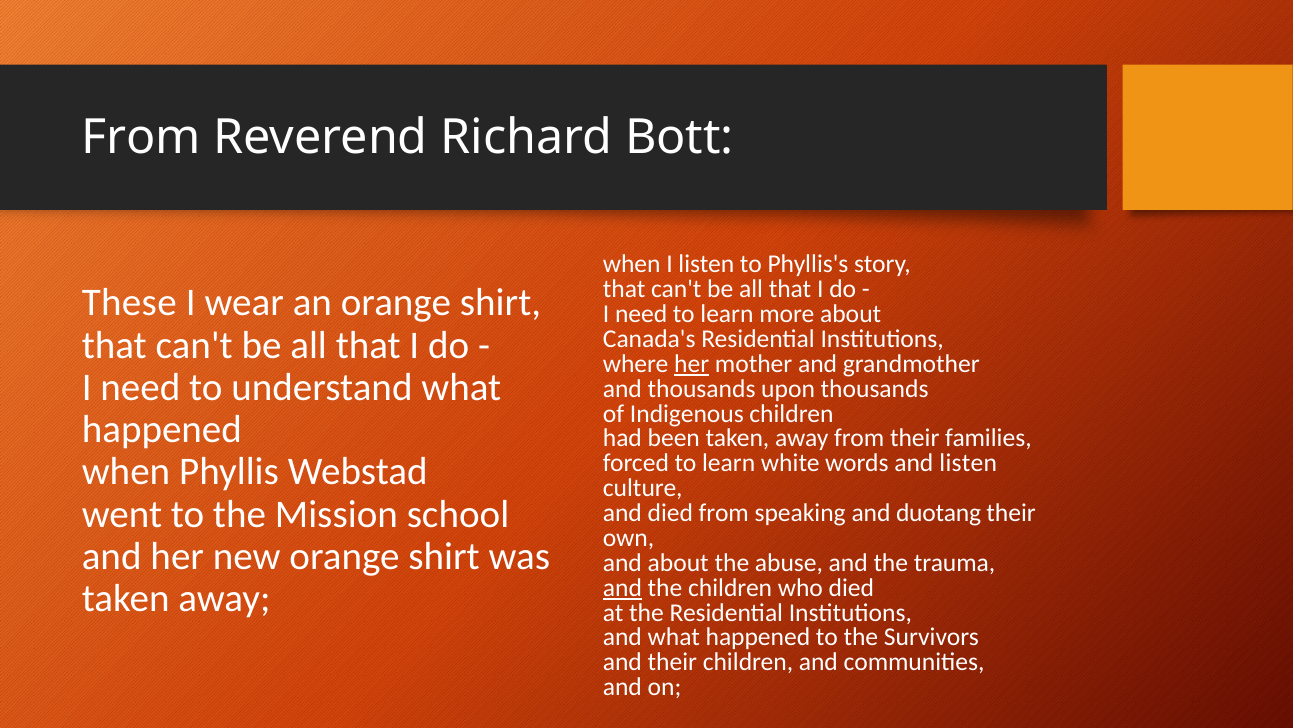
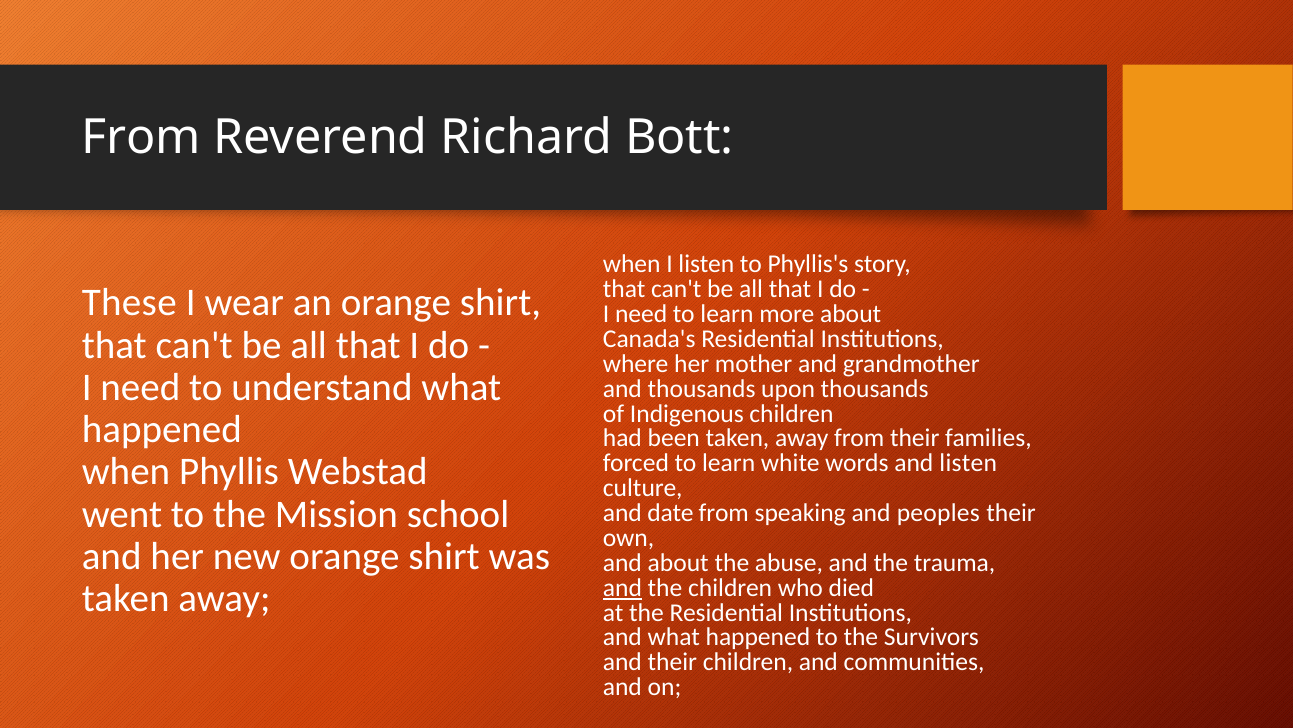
her underline: present -> none (692, 364)
and died: died -> date (671, 513)
duotang: duotang -> peoples (938, 513)
